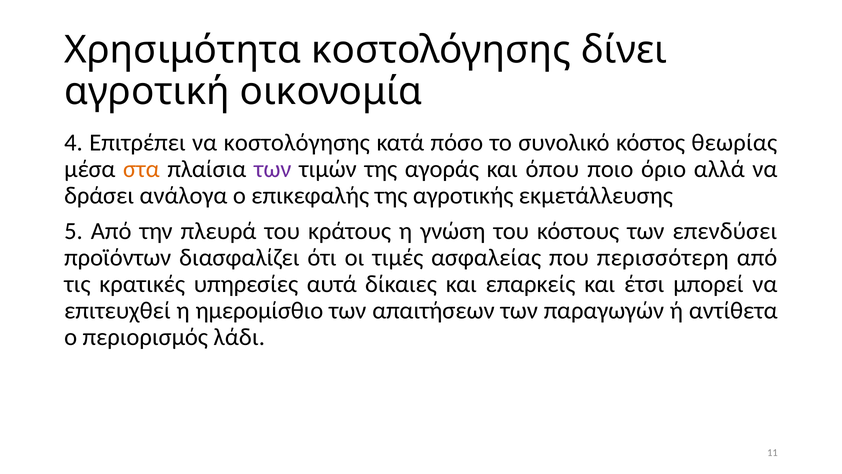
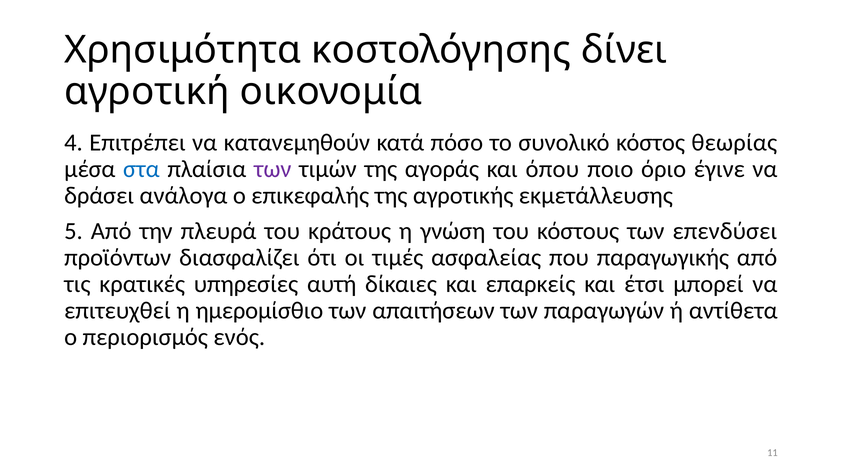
να κοστολόγησης: κοστολόγησης -> κατανεμηθούν (297, 142)
στα colour: orange -> blue (141, 169)
αλλά: αλλά -> έγινε (719, 169)
περισσότερη: περισσότερη -> παραγωγικής (663, 257)
αυτά: αυτά -> αυτή (332, 284)
λάδι: λάδι -> ενός (239, 337)
